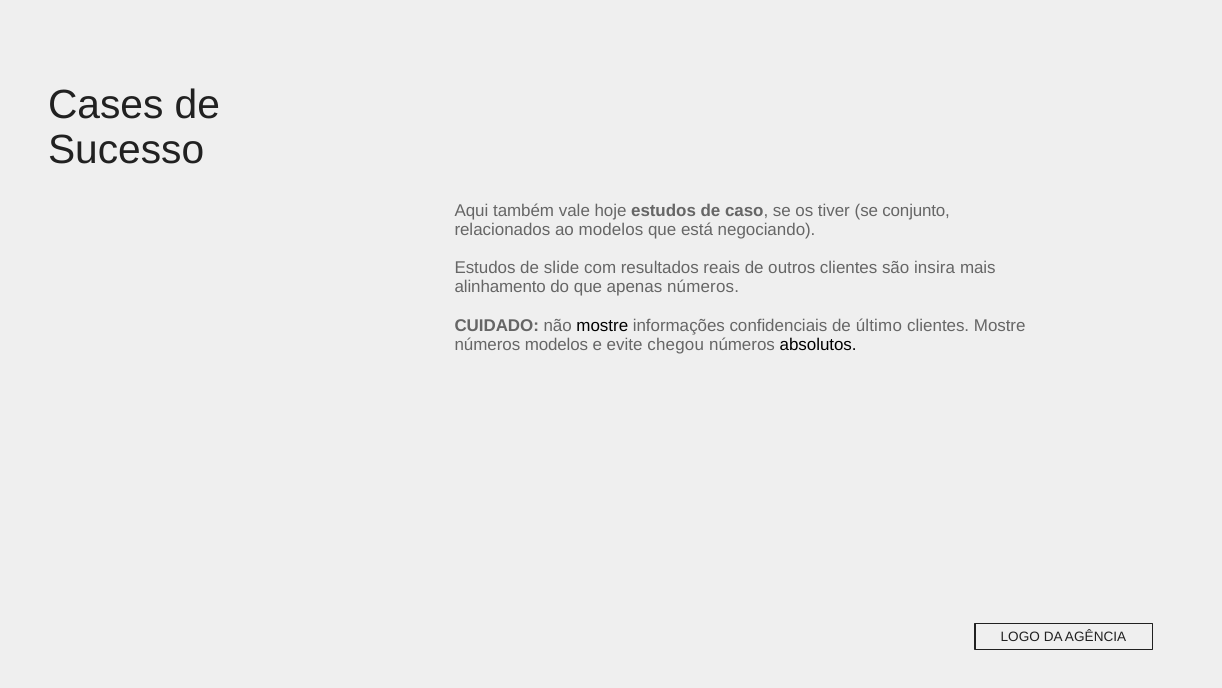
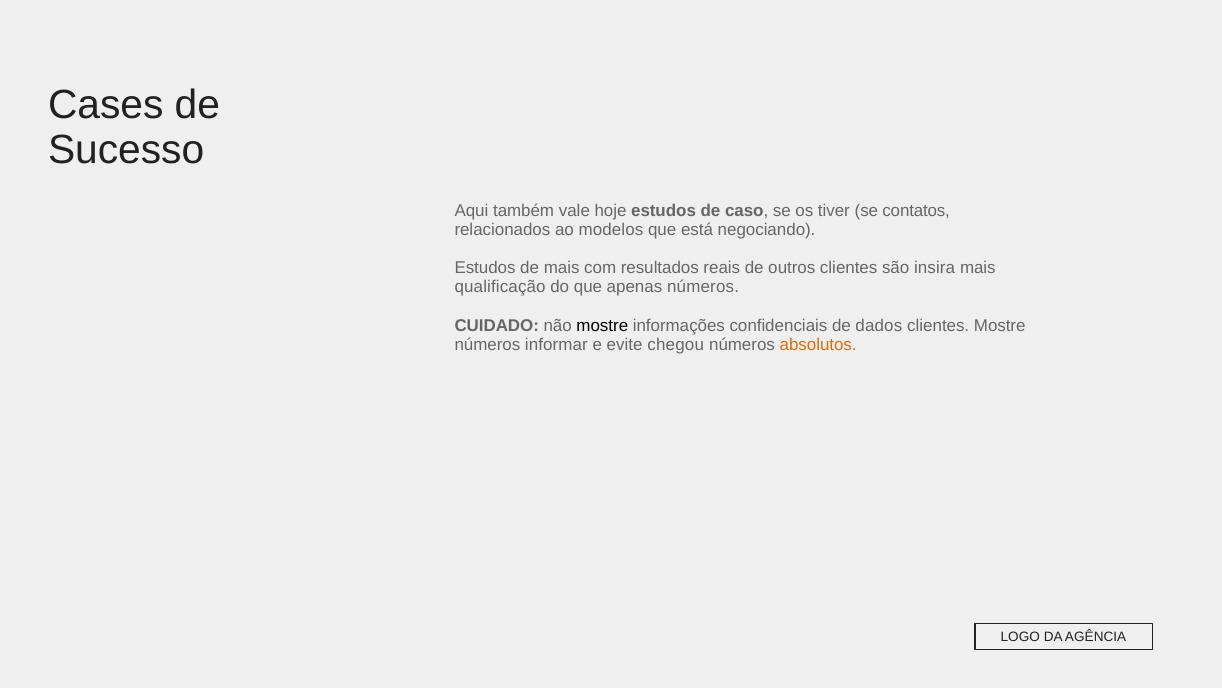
conjunto: conjunto -> contatos (916, 210)
de slide: slide -> mais (562, 268)
alinhamento: alinhamento -> qualificação (500, 287)
último: último -> dados (879, 325)
números modelos: modelos -> informar (556, 344)
absolutos colour: black -> orange (818, 344)
